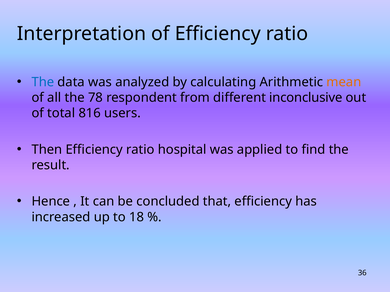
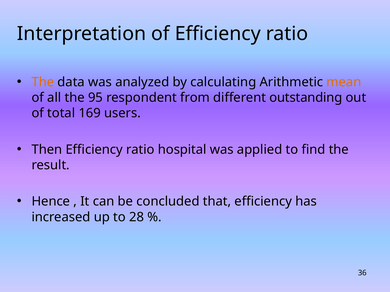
The colour: blue -> orange (43, 82)
78: 78 -> 95 (95, 98)
inconclusive: inconclusive -> outstanding (306, 98)
816: 816 -> 169 (90, 113)
18: 18 -> 28 (137, 217)
